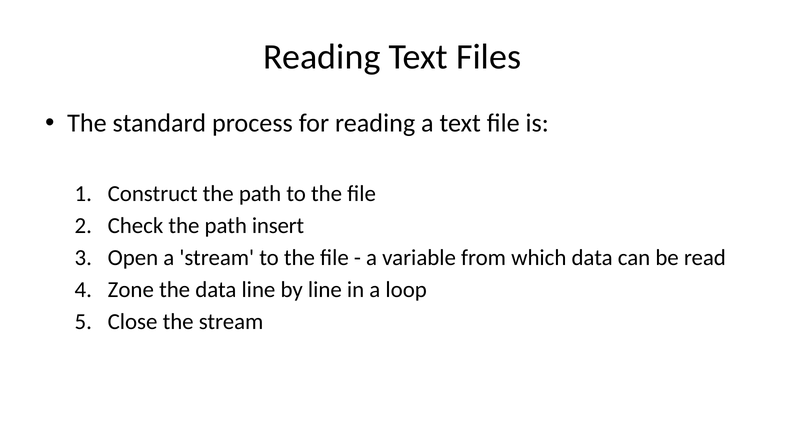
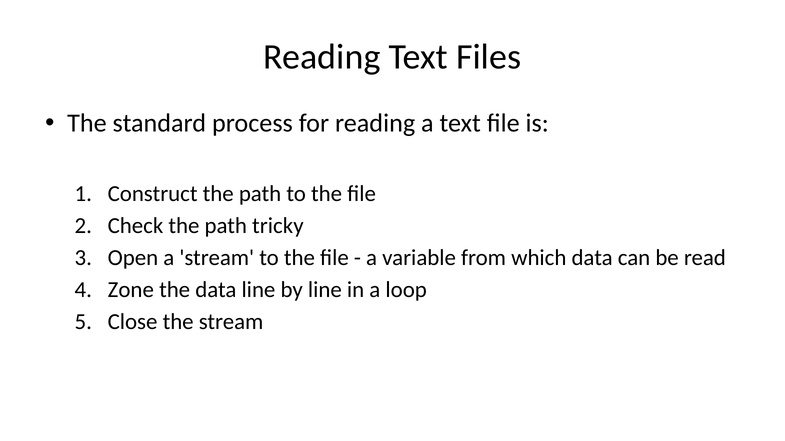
insert: insert -> tricky (278, 226)
